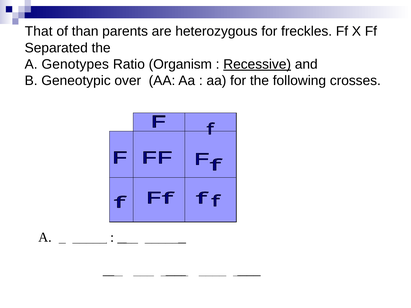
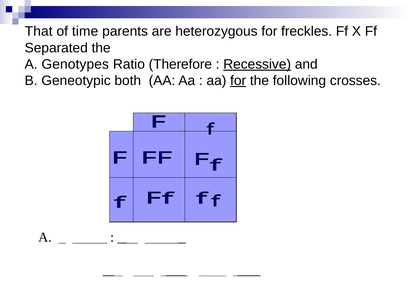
than: than -> time (85, 31)
Organism: Organism -> Therefore (180, 64)
over: over -> both (128, 81)
for underline: none -> present (238, 81)
